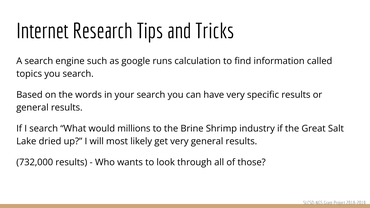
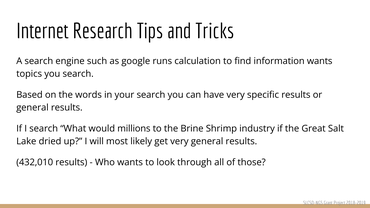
information called: called -> wants (320, 61)
732,000: 732,000 -> 432,010 (35, 162)
